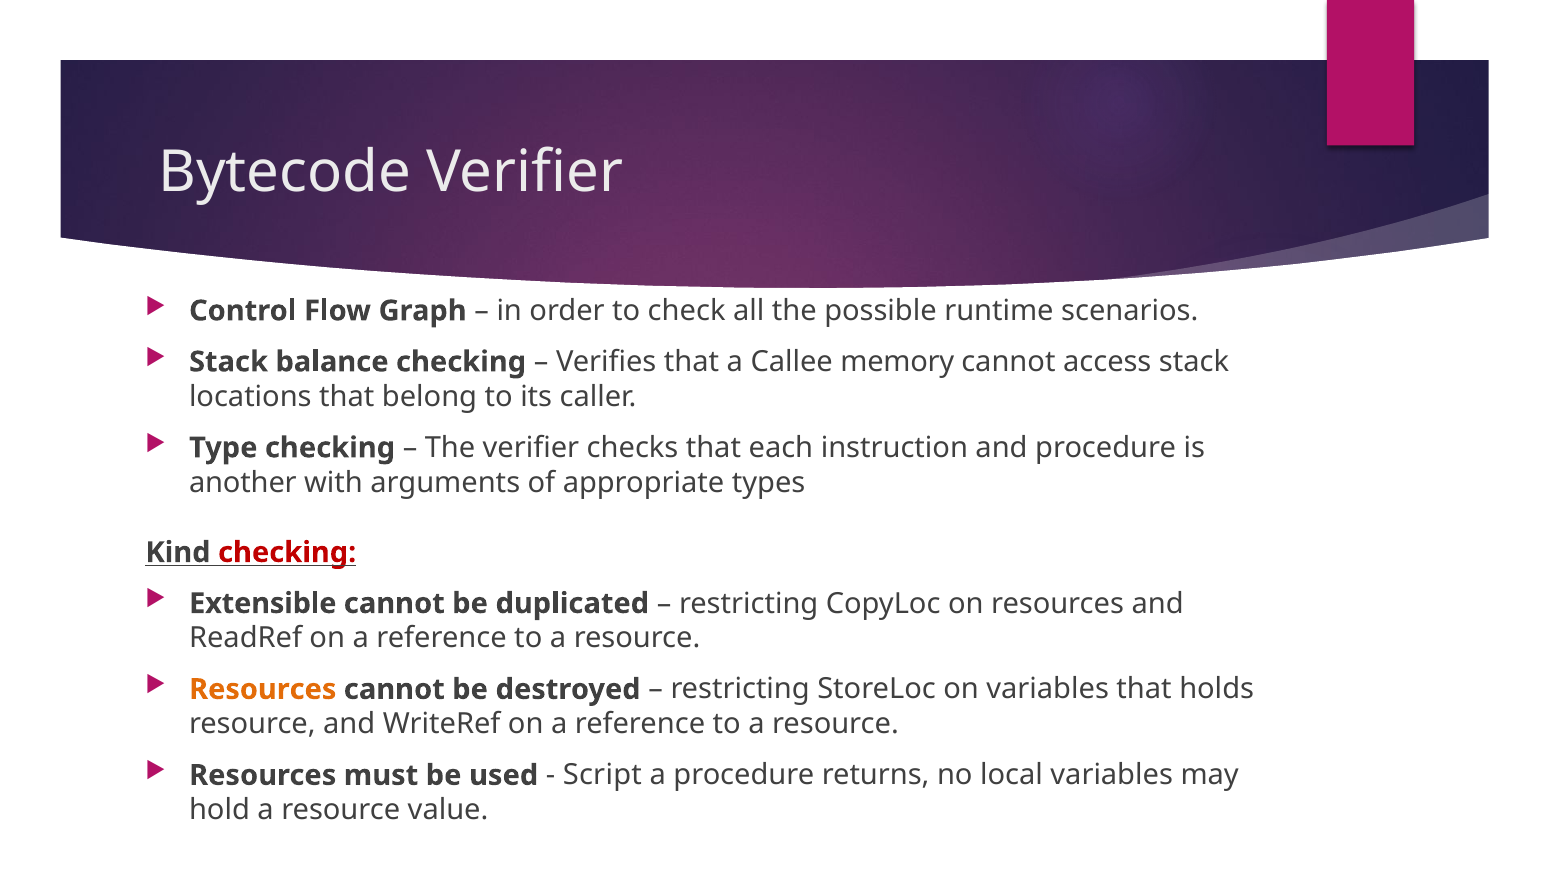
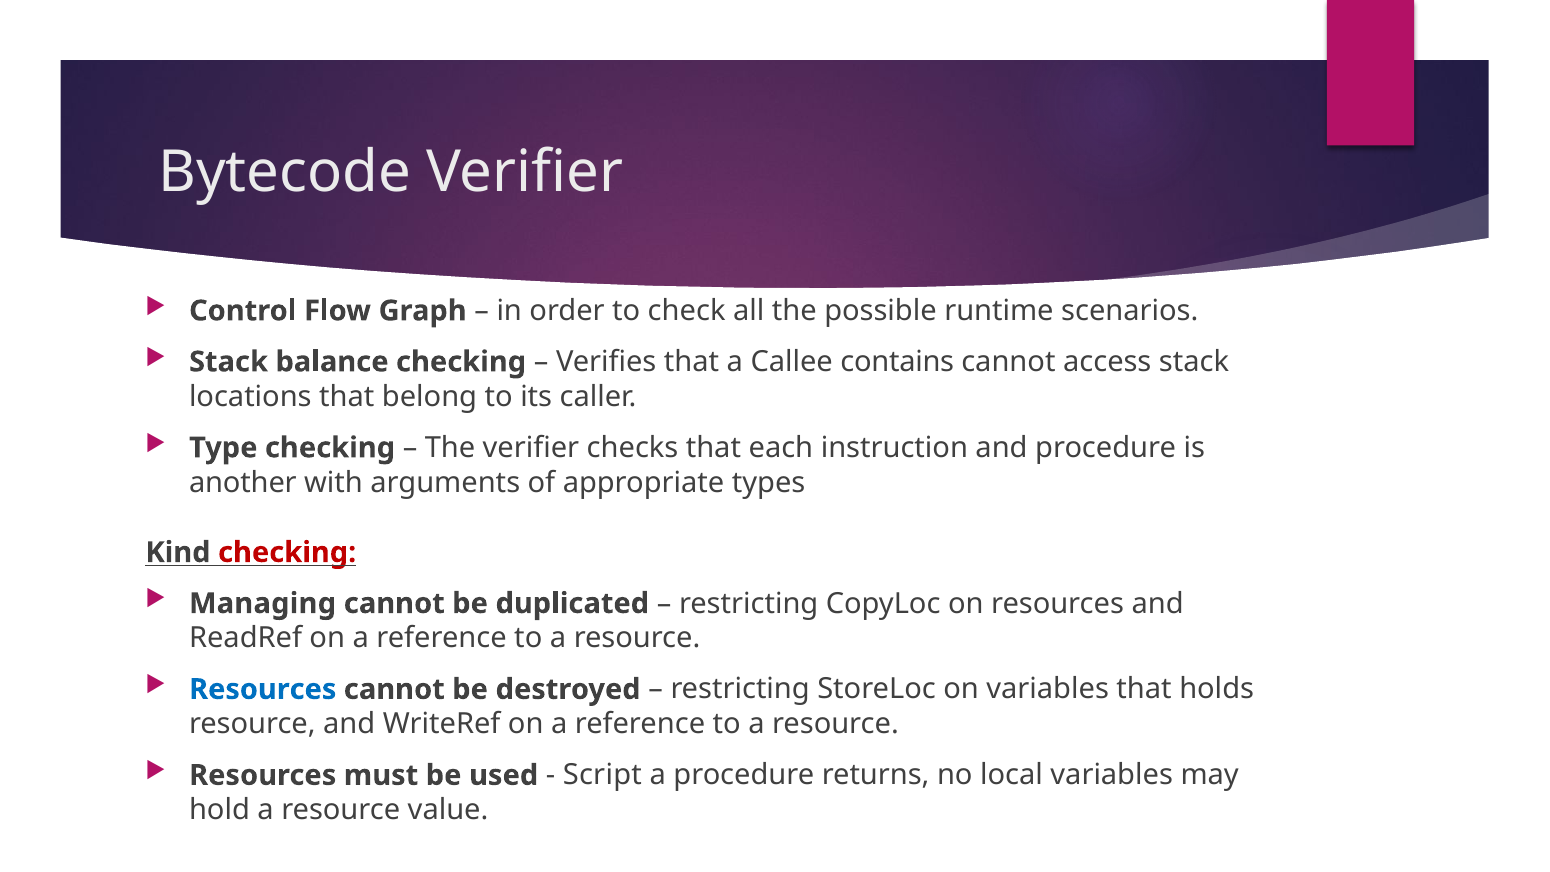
memory: memory -> contains (897, 362)
Extensible: Extensible -> Managing (263, 603)
Resources colour: orange -> blue (263, 689)
